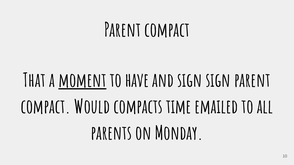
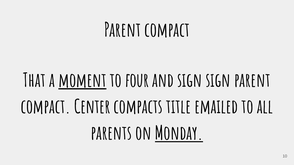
have: have -> four (137, 81)
Would: Would -> Center (92, 107)
time: time -> title (179, 107)
Monday underline: none -> present (179, 134)
